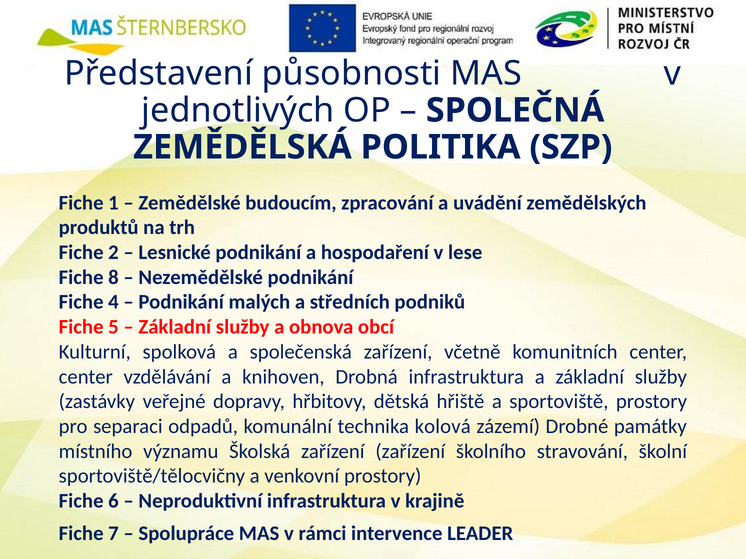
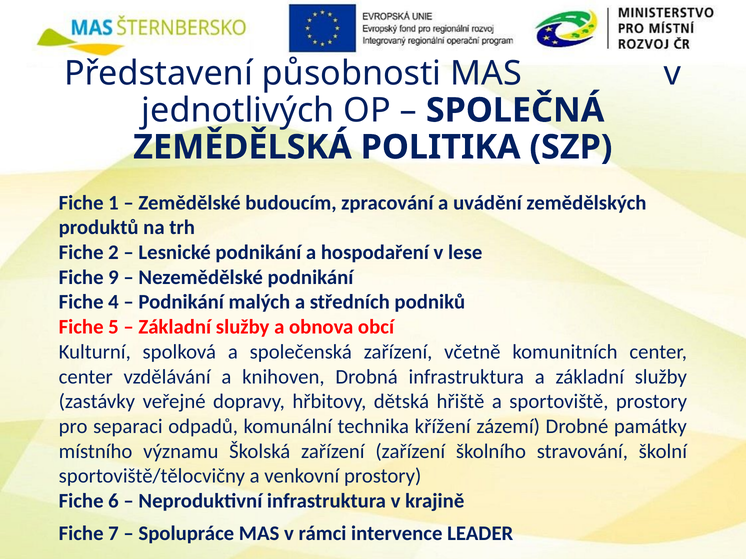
8: 8 -> 9 (113, 278)
kolová: kolová -> křížení (443, 427)
